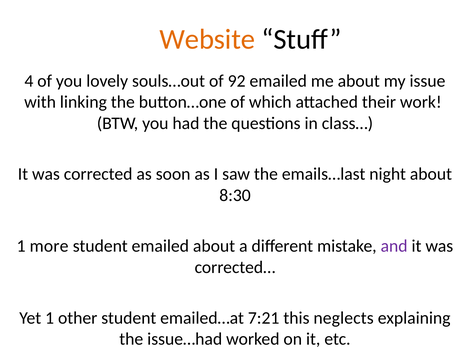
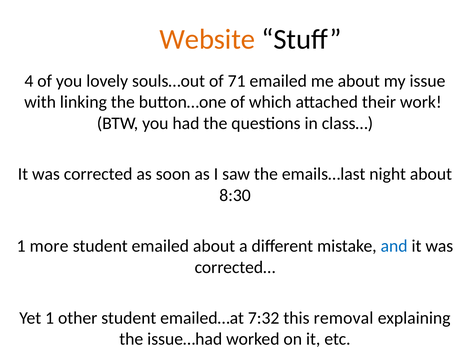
92: 92 -> 71 (237, 81)
and colour: purple -> blue (394, 246)
7:21: 7:21 -> 7:32 (264, 318)
neglects: neglects -> removal (344, 318)
